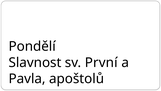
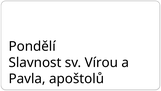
První: První -> Vírou (101, 62)
